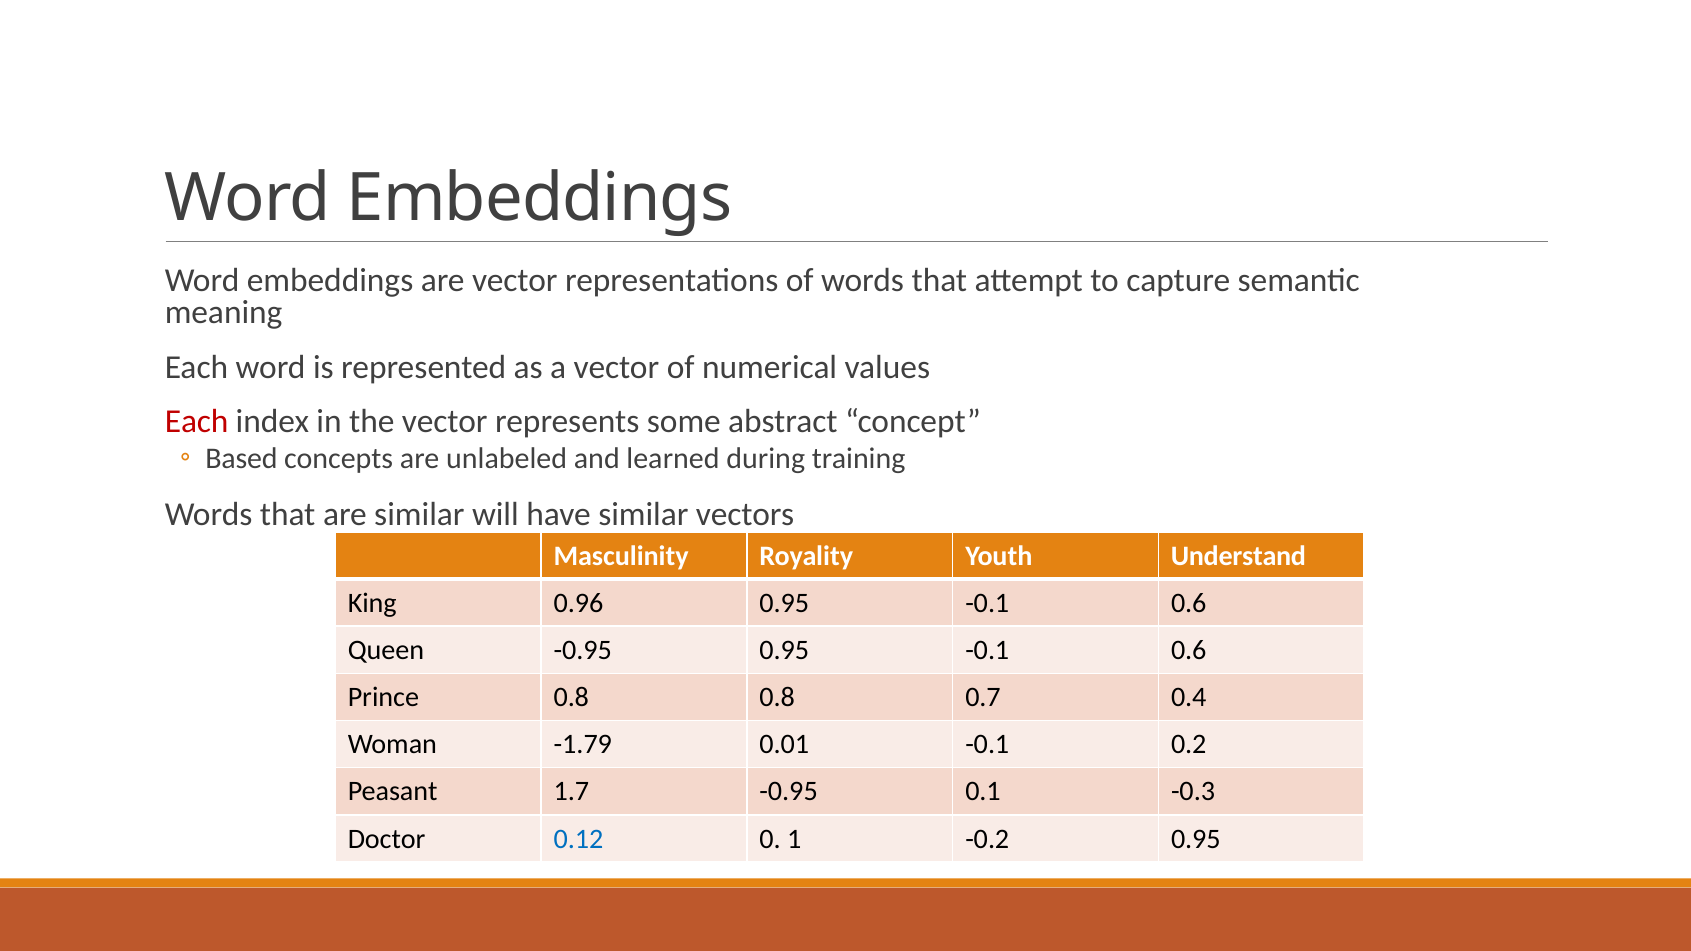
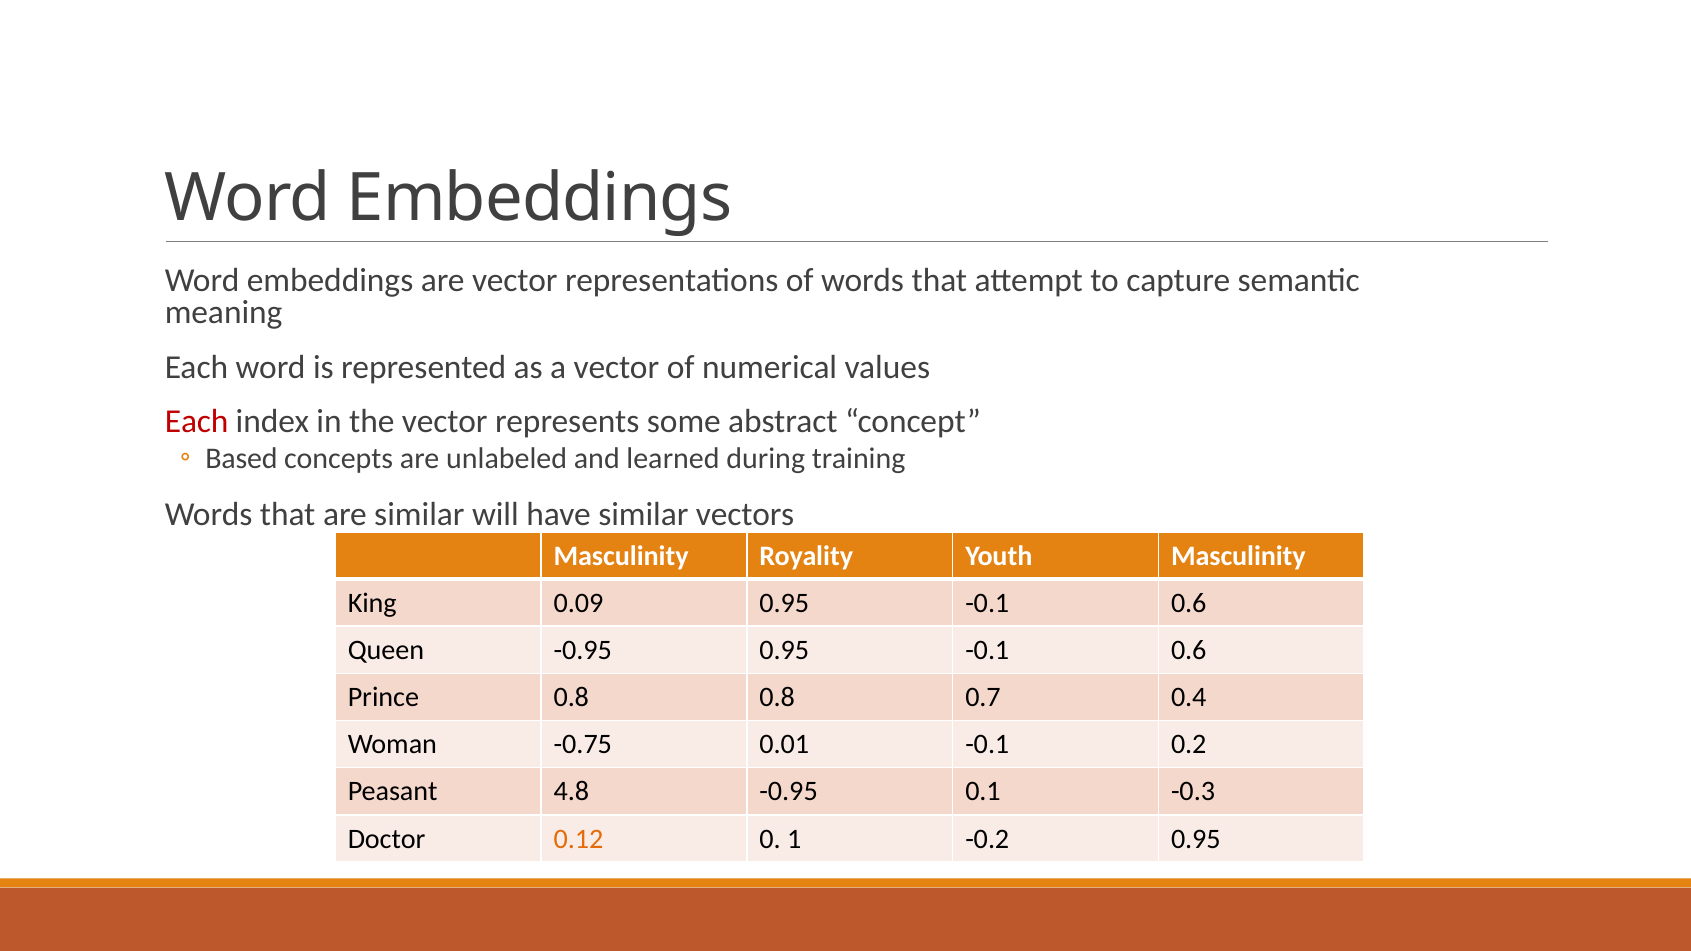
Youth Understand: Understand -> Masculinity (1238, 556)
0.96: 0.96 -> 0.09 (578, 603)
-1.79: -1.79 -> -0.75 (583, 745)
1.7: 1.7 -> 4.8 (571, 792)
0.12 colour: blue -> orange (578, 839)
